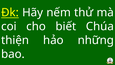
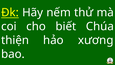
những: những -> xương (96, 40)
